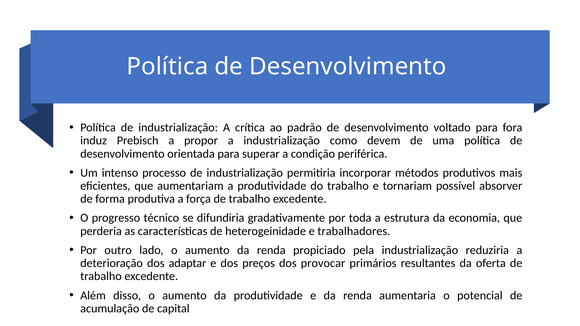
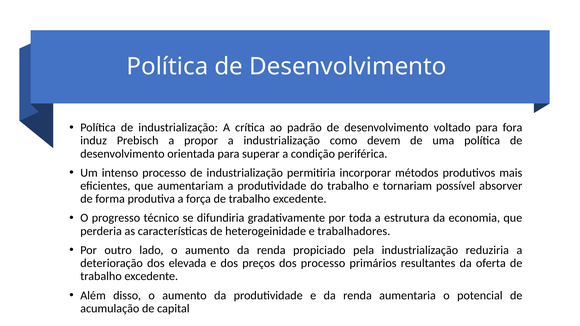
adaptar: adaptar -> elevada (187, 263)
dos provocar: provocar -> processo (323, 263)
